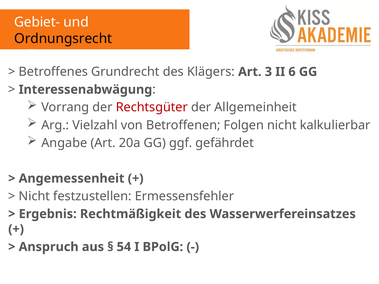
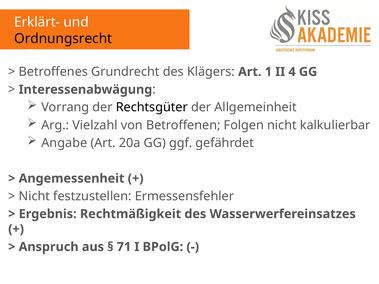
Gebiet-: Gebiet- -> Erklärt- (37, 22)
3: 3 -> 1 (268, 72)
6: 6 -> 4 (292, 72)
Rechtsgüter colour: red -> black (152, 107)
54: 54 -> 71 (124, 247)
